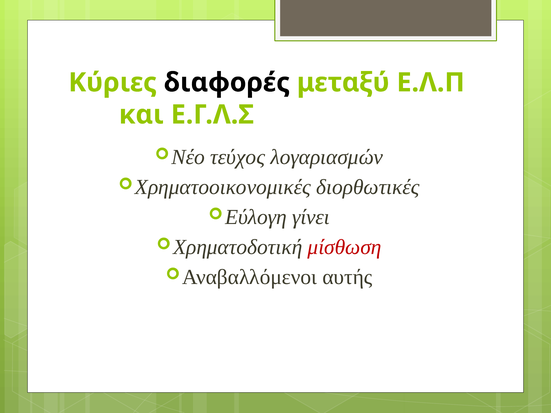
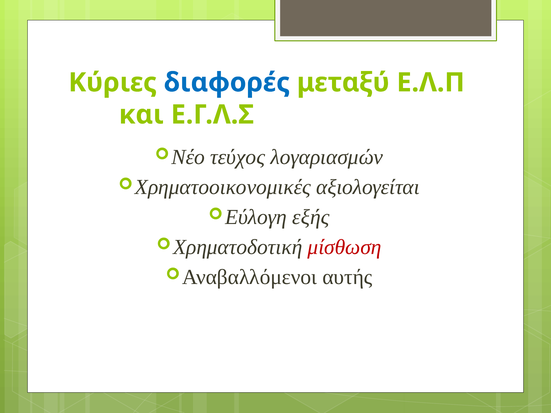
διαφορές colour: black -> blue (227, 83)
διορθωτικές: διορθωτικές -> αξιολογείται (368, 187)
γίνει: γίνει -> εξής (311, 217)
